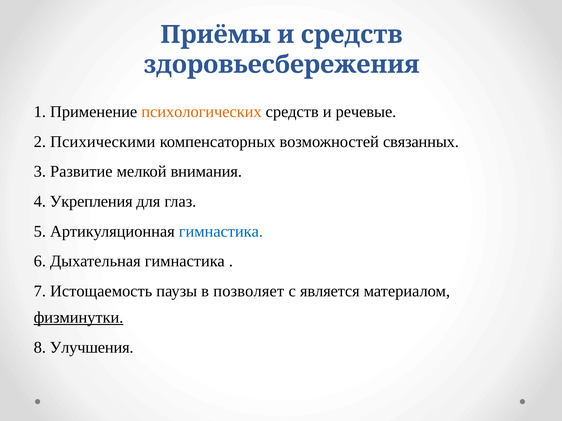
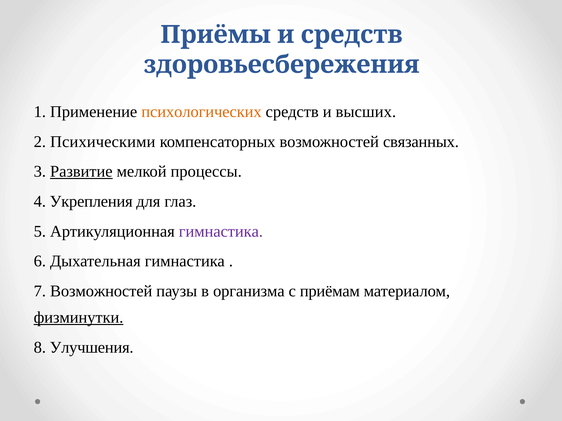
речевые: речевые -> высших (366, 112)
Развитие underline: none -> present (81, 172)
внимания: внимания -> процессы (206, 172)
гимнастика colour: blue -> purple (221, 232)
7 Истощаемость: Истощаемость -> Возможностей (101, 291)
позволяет: позволяет -> организма (249, 291)
является: является -> приёмам (330, 291)
